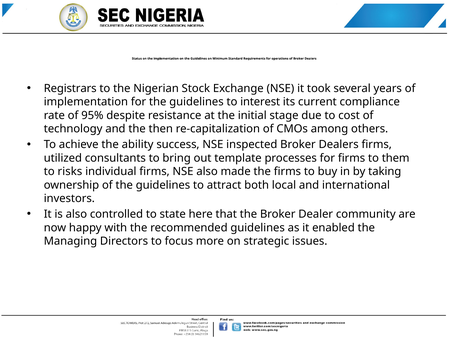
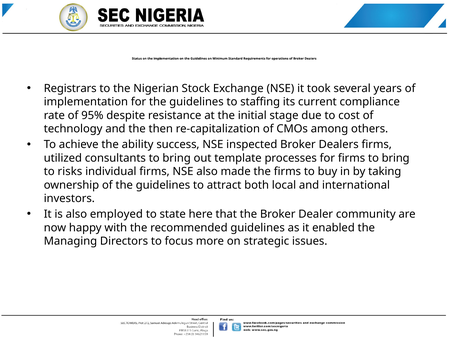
interest: interest -> staffing (260, 102)
firms to them: them -> bring (396, 158)
controlled: controlled -> employed (116, 214)
